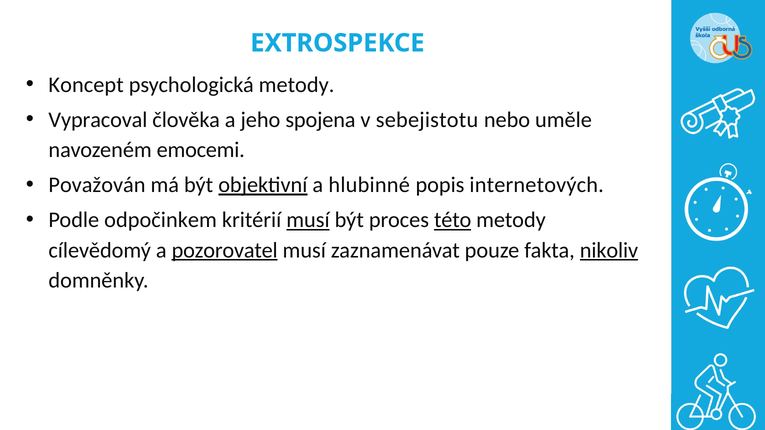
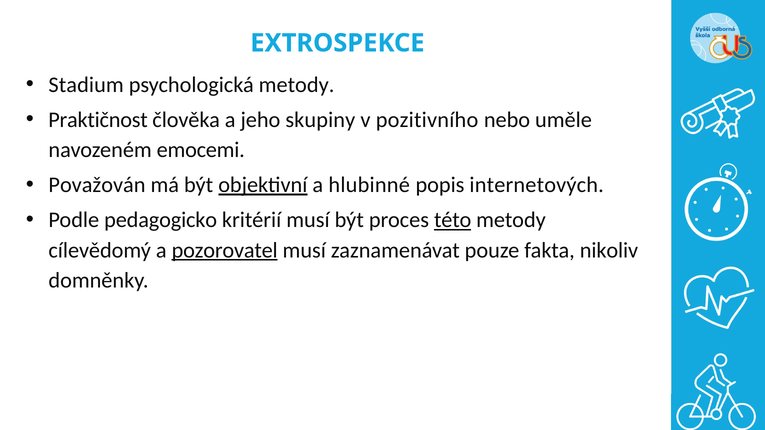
Koncept: Koncept -> Stadium (86, 85)
Vypracoval: Vypracoval -> Praktičnost (98, 120)
spojena: spojena -> skupiny (320, 120)
sebejistotu: sebejistotu -> pozitivního (427, 120)
odpočinkem: odpočinkem -> pedagogicko (161, 220)
musí underline: present -> none (308, 220)
nikoliv underline: present -> none (609, 250)
